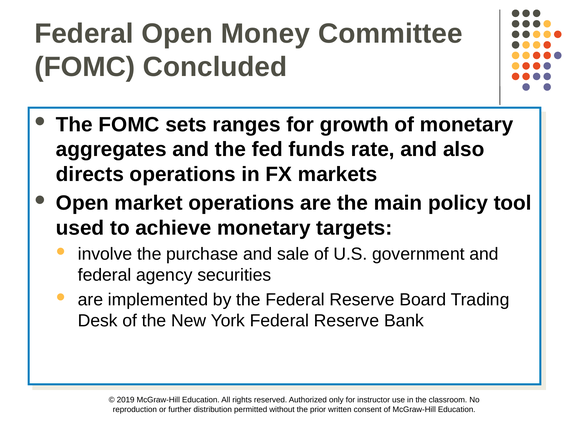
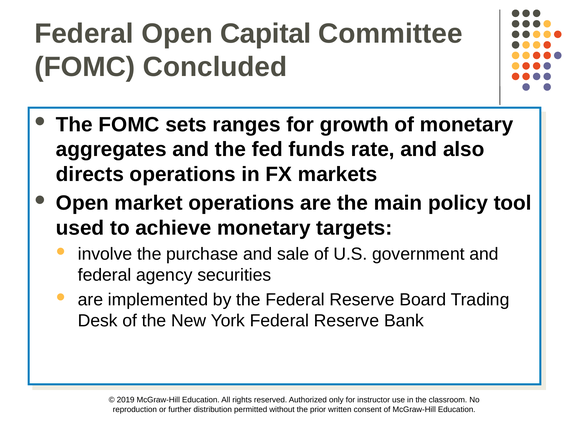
Money: Money -> Capital (266, 34)
